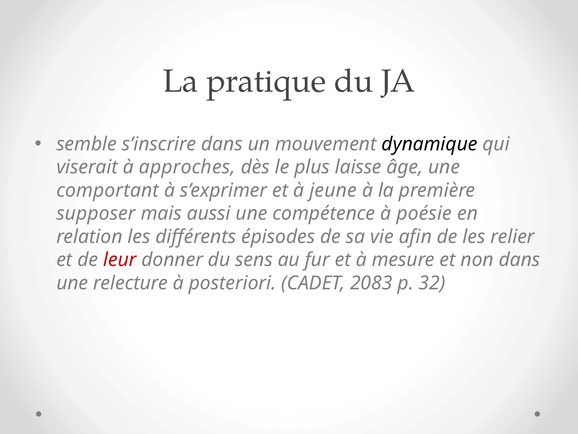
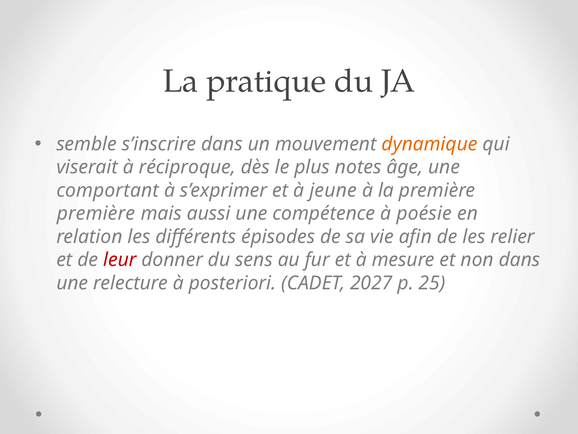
dynamique colour: black -> orange (430, 144)
approches: approches -> réciproque (187, 167)
laisse: laisse -> notes (358, 167)
supposer: supposer -> première (96, 213)
2083: 2083 -> 2027 (371, 283)
32: 32 -> 25 (432, 283)
